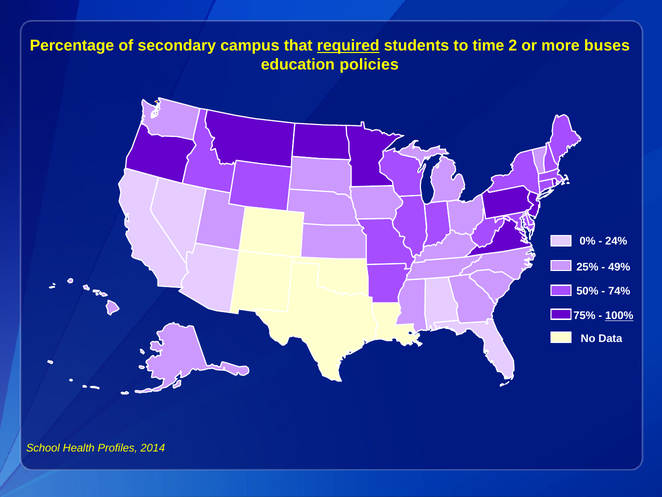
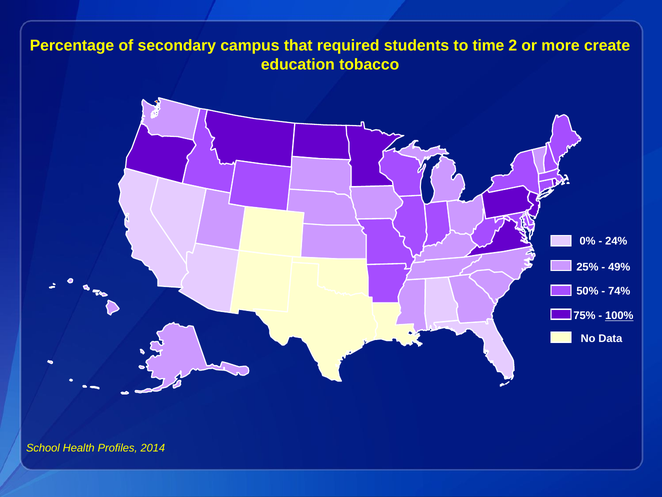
required underline: present -> none (348, 46)
buses: buses -> create (607, 46)
policies: policies -> tobacco (369, 64)
